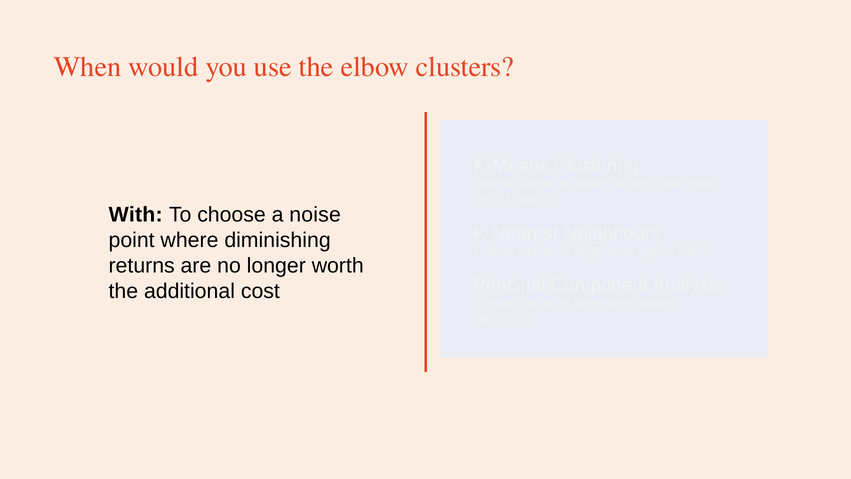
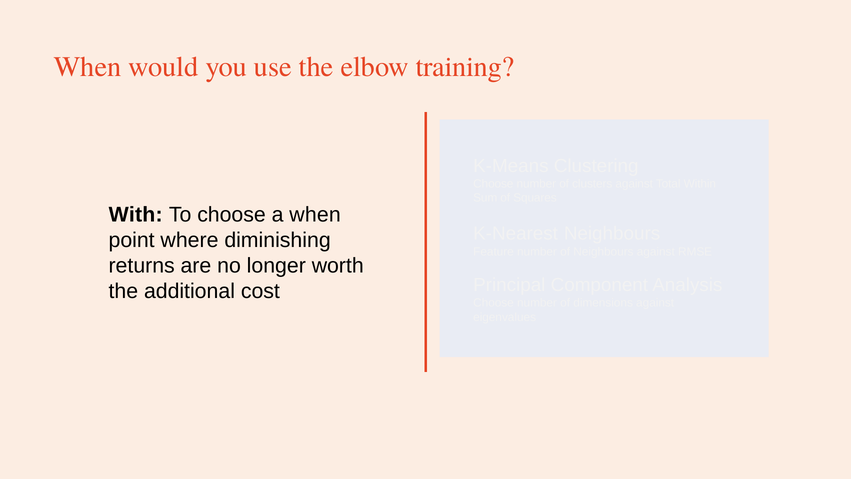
elbow clusters: clusters -> training (465, 67)
a noise: noise -> when (315, 214)
